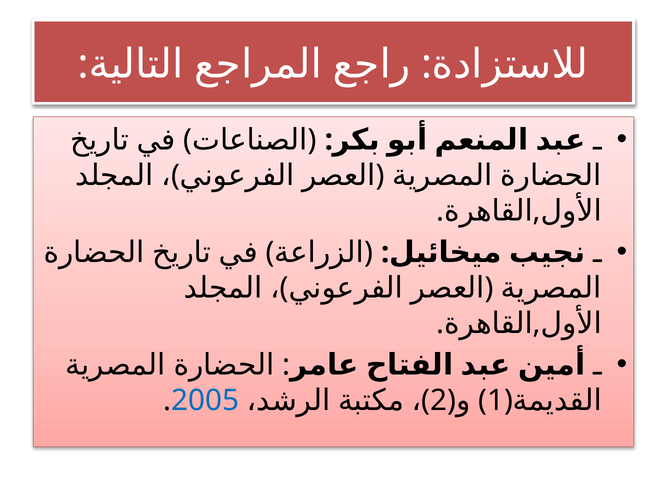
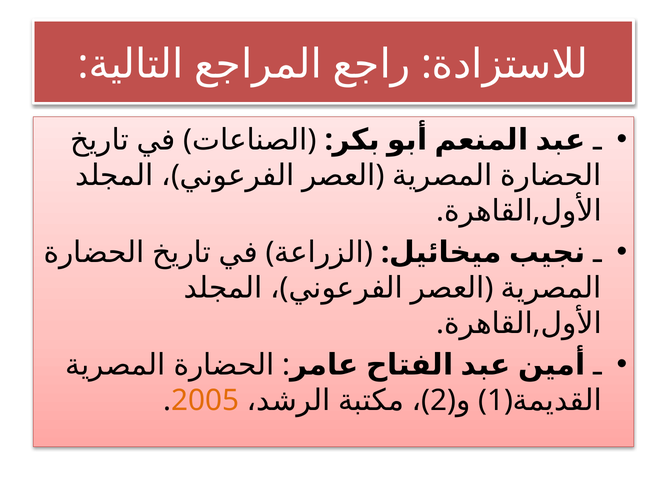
2005 colour: blue -> orange (205, 401)
